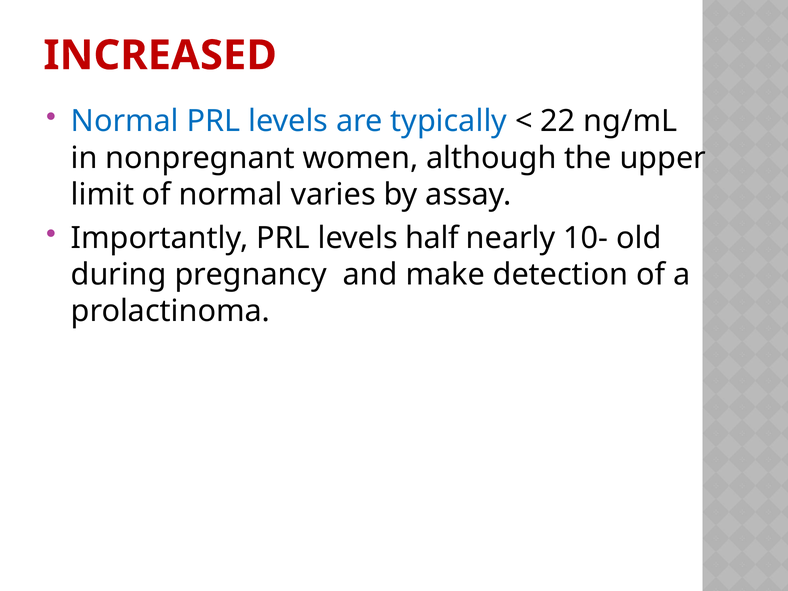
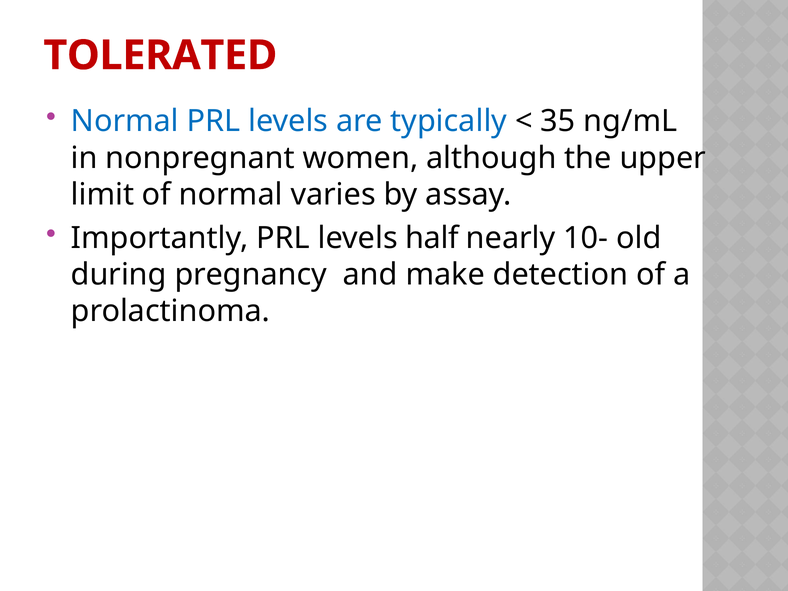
INCREASED: INCREASED -> TOLERATED (160, 55)
22: 22 -> 35 (558, 121)
